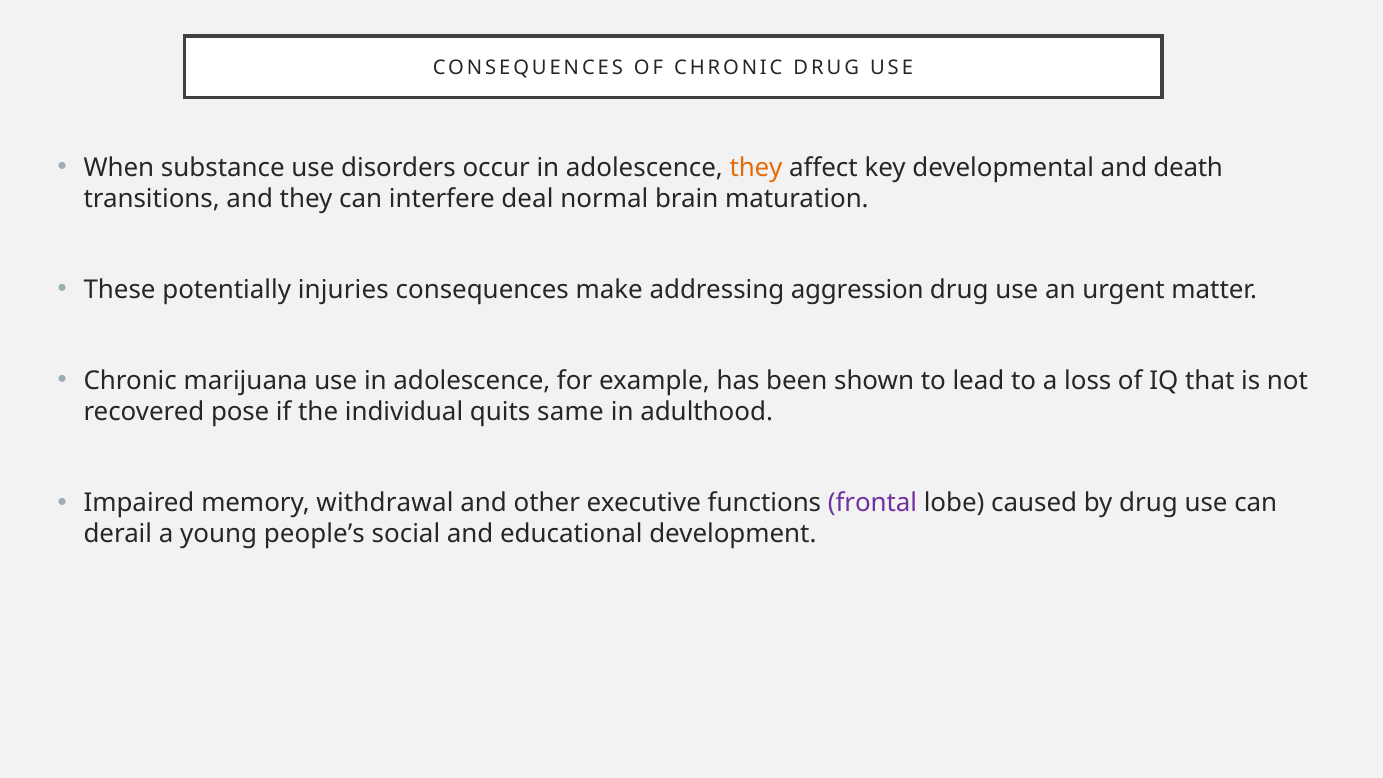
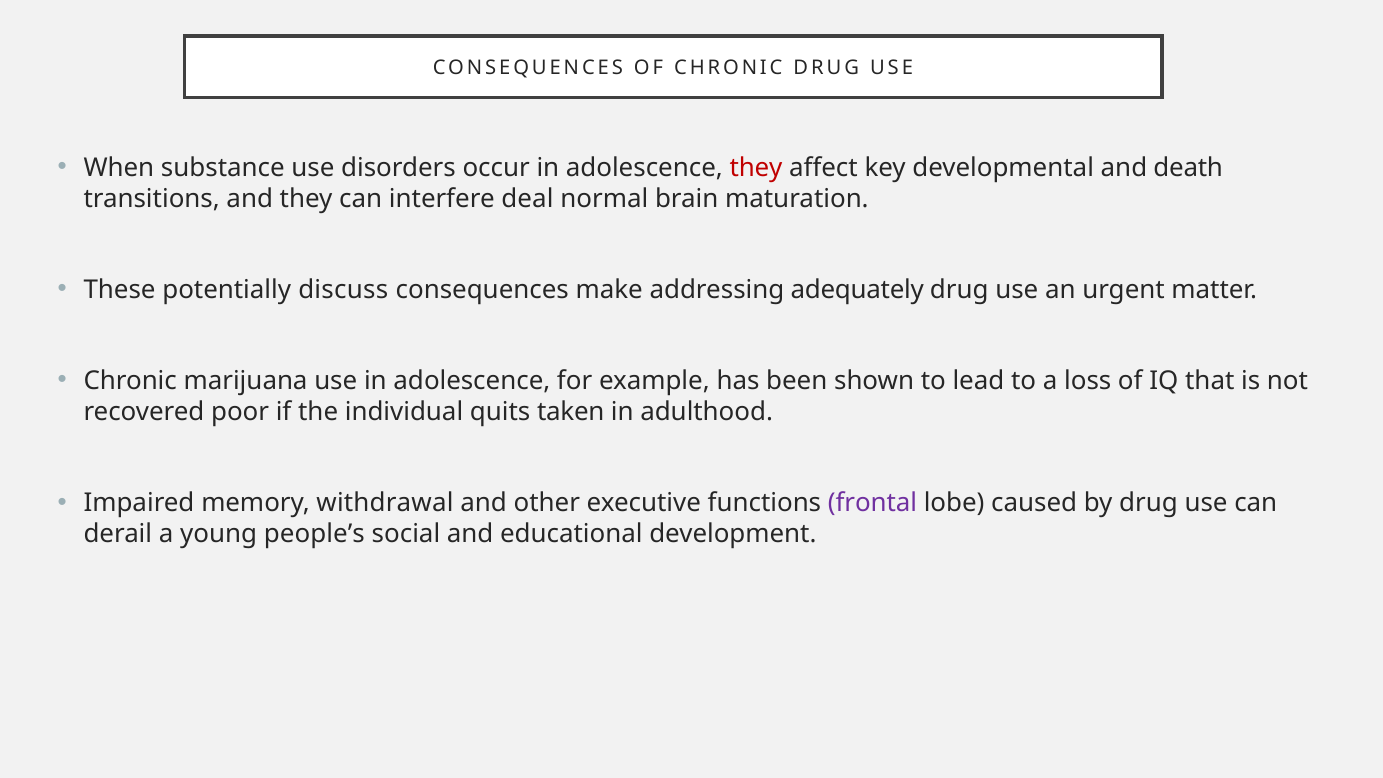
they colour: orange -> red (756, 167)
injuries: injuries -> discuss (343, 290)
aggression: aggression -> adequately (857, 290)
pose: pose -> poor (240, 412)
same: same -> taken (571, 412)
